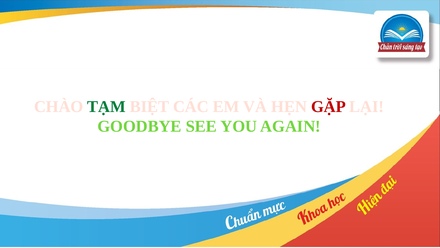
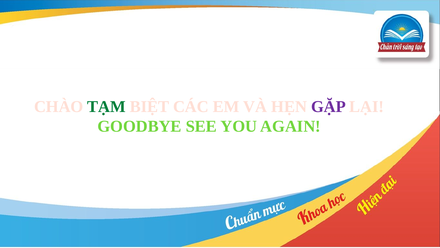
GẶP colour: red -> purple (329, 106)
